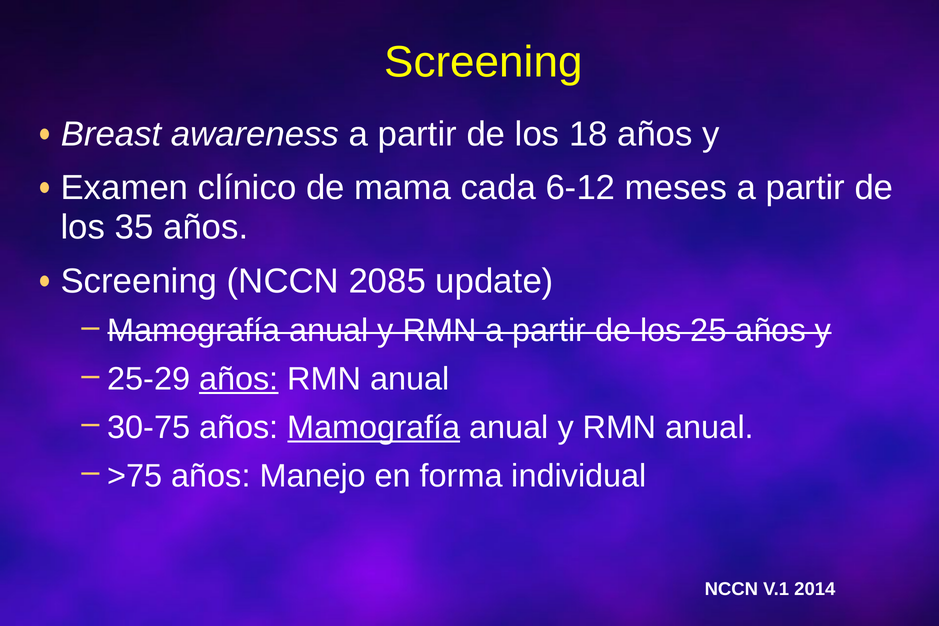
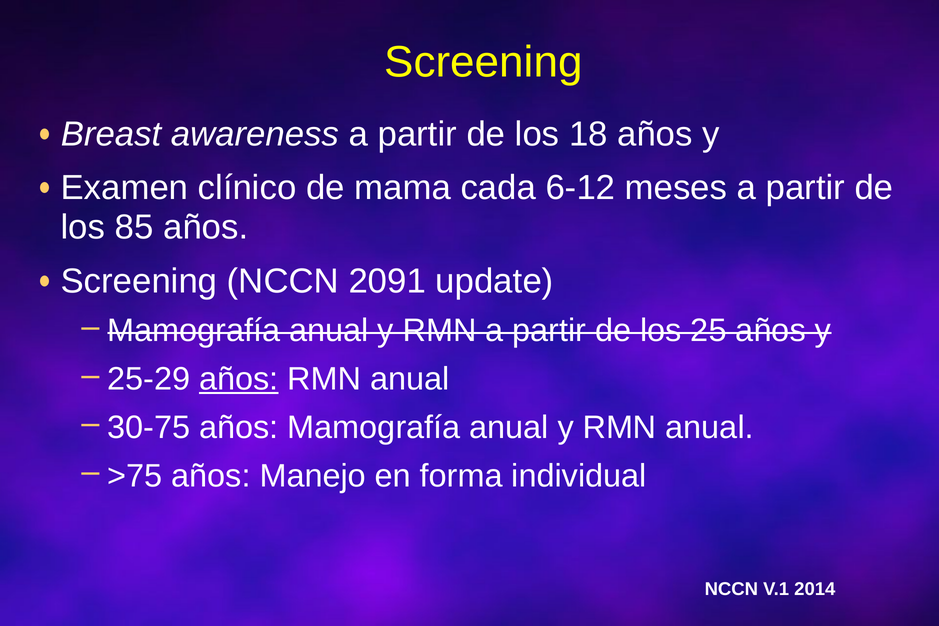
35: 35 -> 85 (134, 227)
2085: 2085 -> 2091 (387, 281)
Mamografía underline: present -> none (374, 428)
